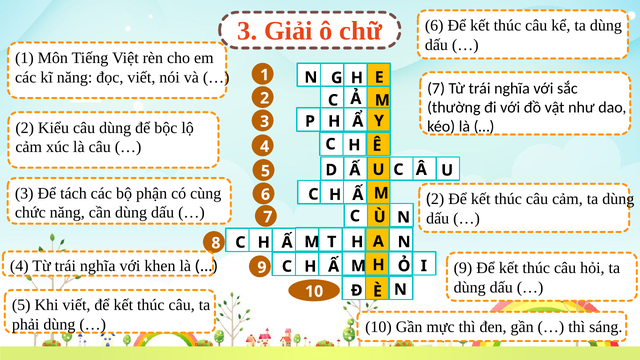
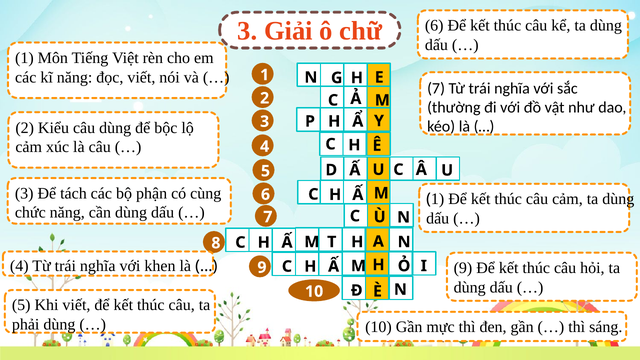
2: 2 -> 1 (438, 199)
